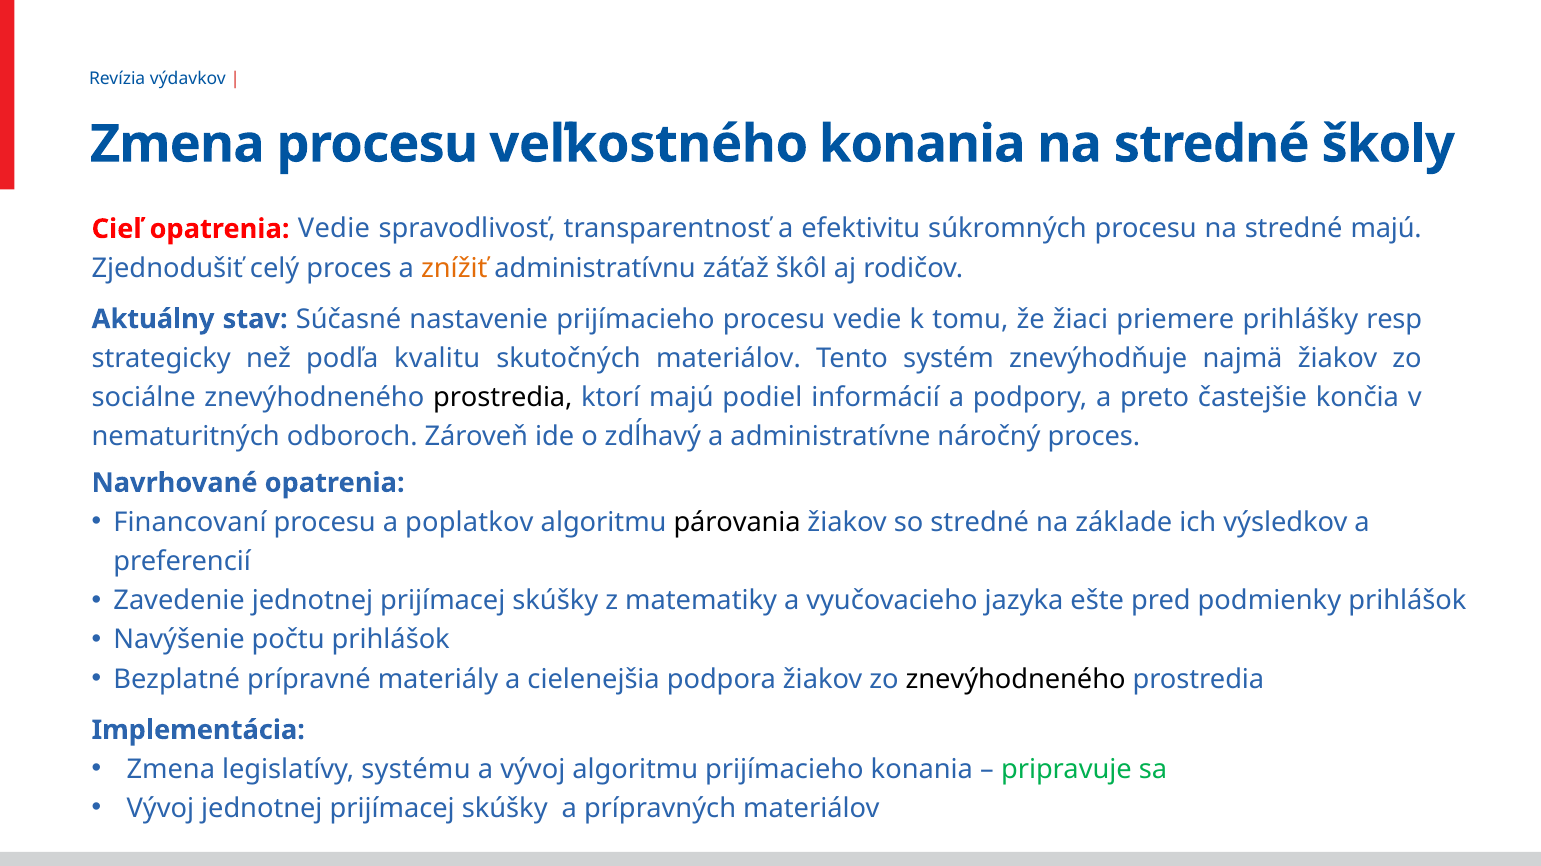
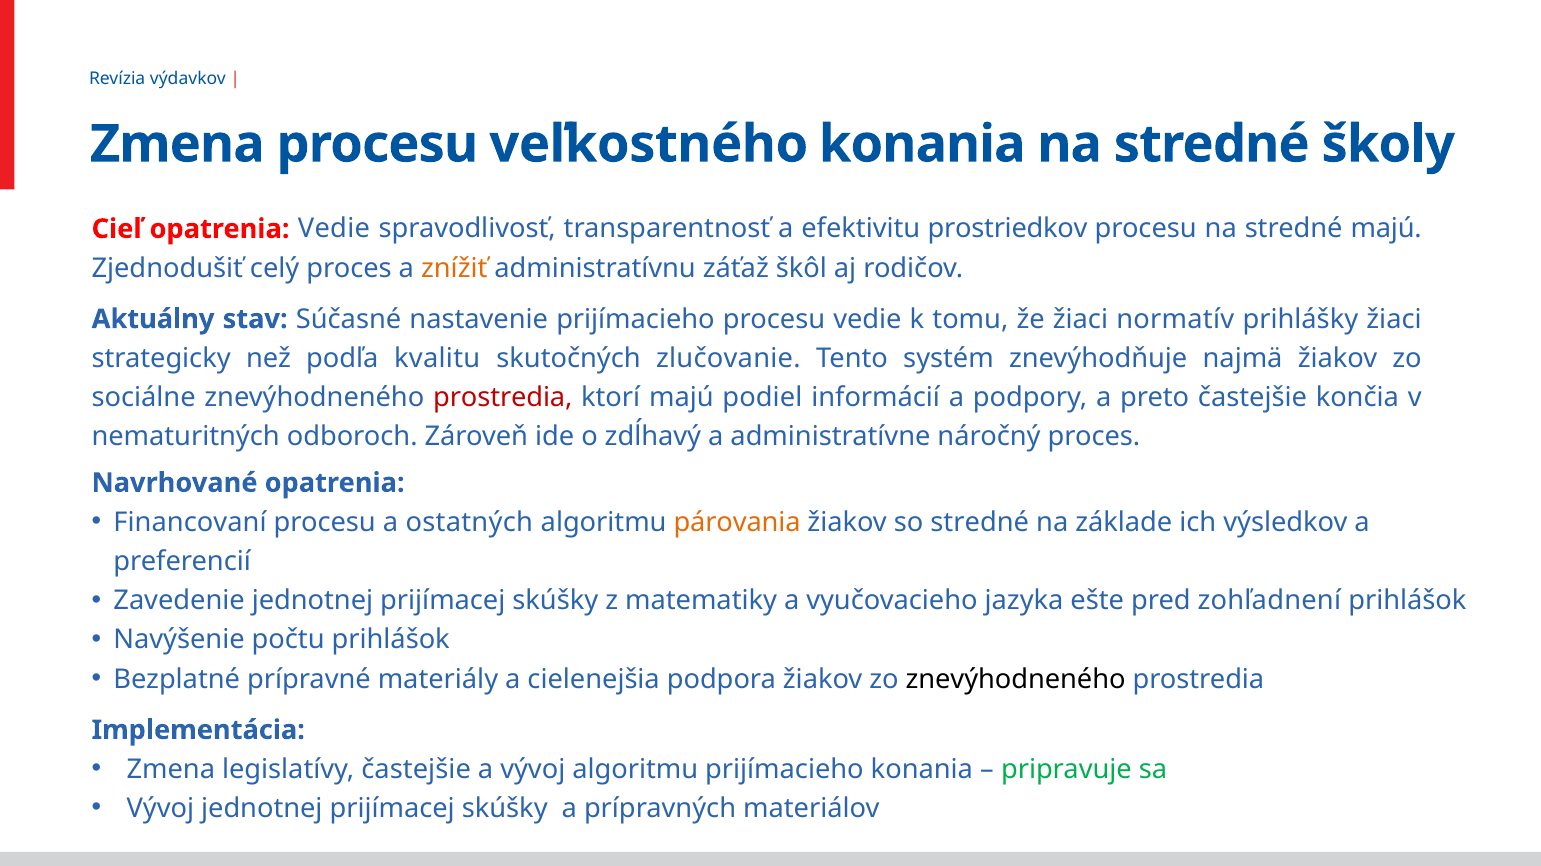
súkromných: súkromných -> prostriedkov (1008, 229)
priemere: priemere -> normatív (1175, 319)
prihlášky resp: resp -> žiaci (1394, 319)
skutočných materiálov: materiálov -> zlučovanie (728, 359)
prostredia colour: black -> red (503, 398)
poplatkov: poplatkov -> ostatných (469, 522)
párovania colour: black -> orange (737, 522)
podmienky: podmienky -> zohľadnení (1269, 601)
legislatívy systému: systému -> častejšie (416, 770)
